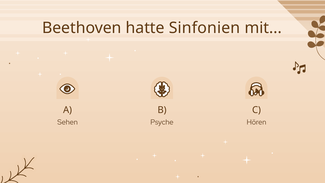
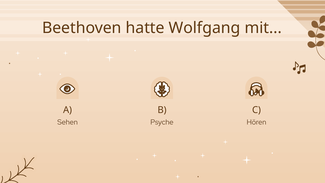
Sinfonien: Sinfonien -> Wolfgang (205, 28)
